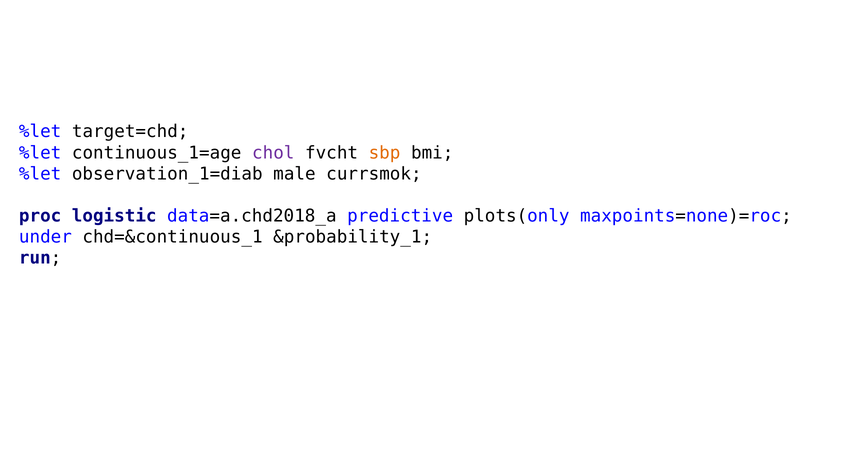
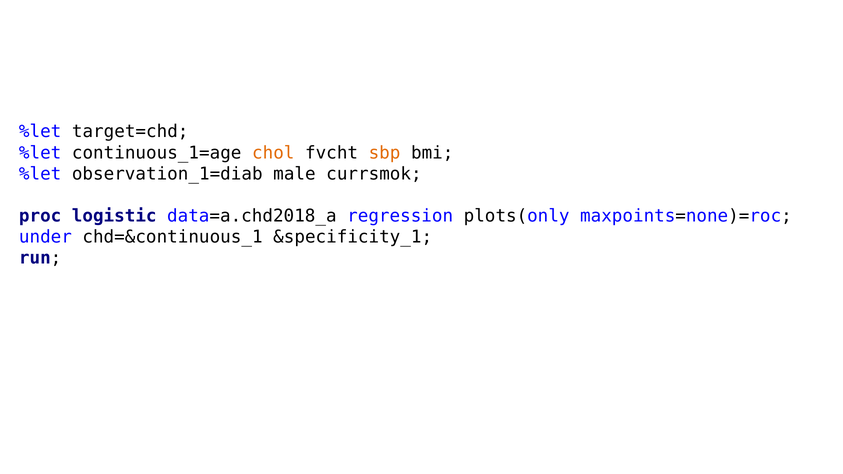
chol colour: purple -> orange (273, 153)
predictive: predictive -> regression (400, 216)
&probability_1: &probability_1 -> &specificity_1 (353, 237)
